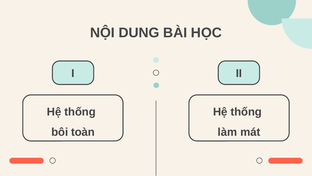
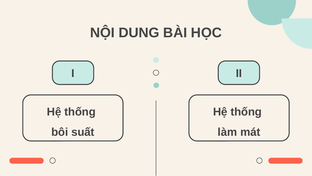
toàn: toàn -> suất (83, 132)
